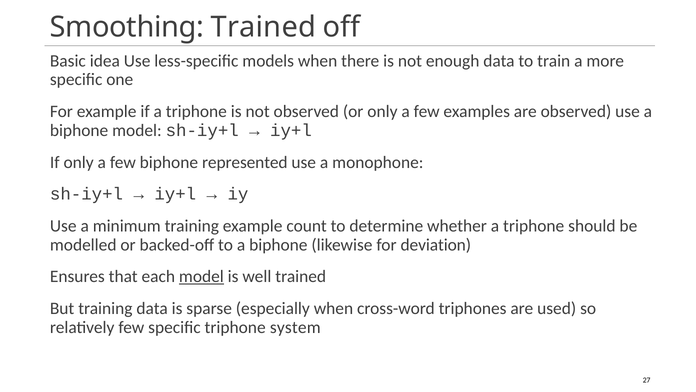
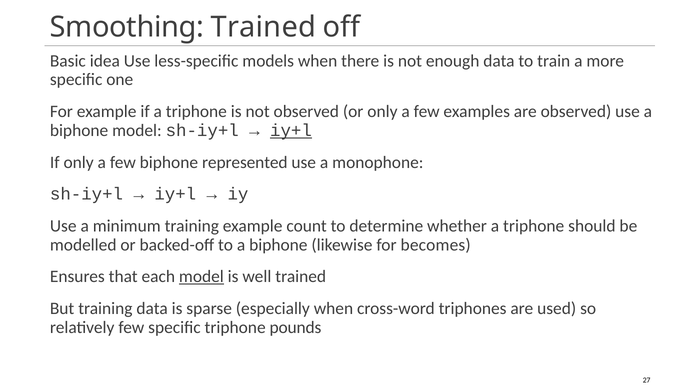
iy+l underline: none -> present (291, 130)
deviation: deviation -> becomes (436, 245)
system: system -> pounds (295, 327)
